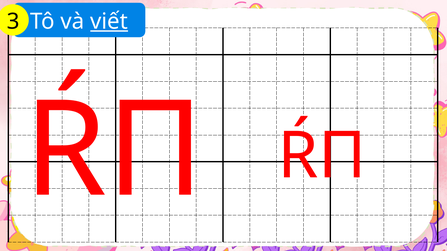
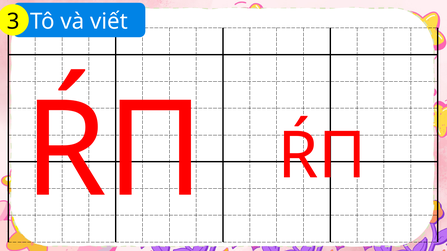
viết underline: present -> none (109, 22)
